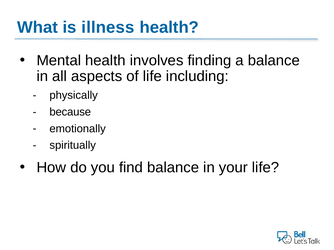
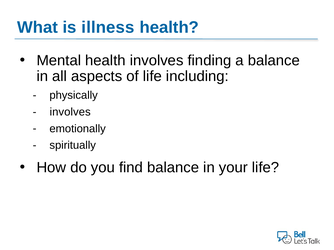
because: because -> involves (70, 112)
